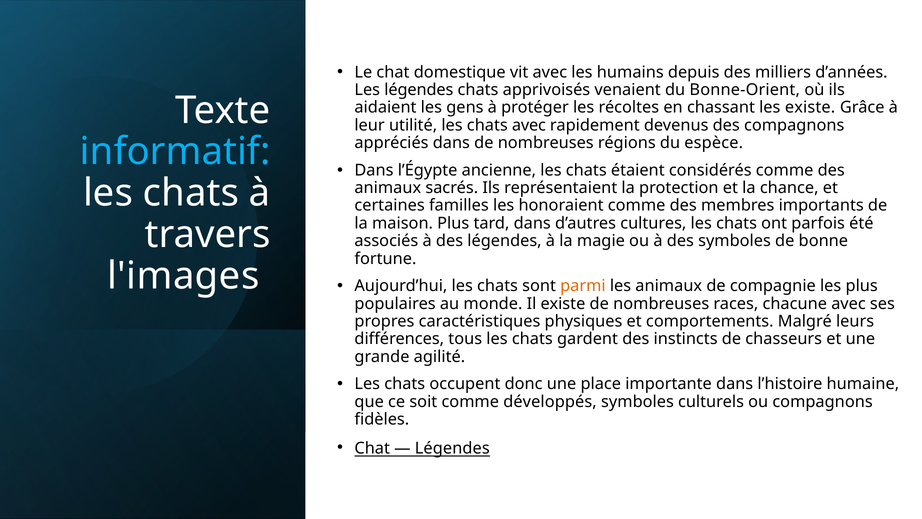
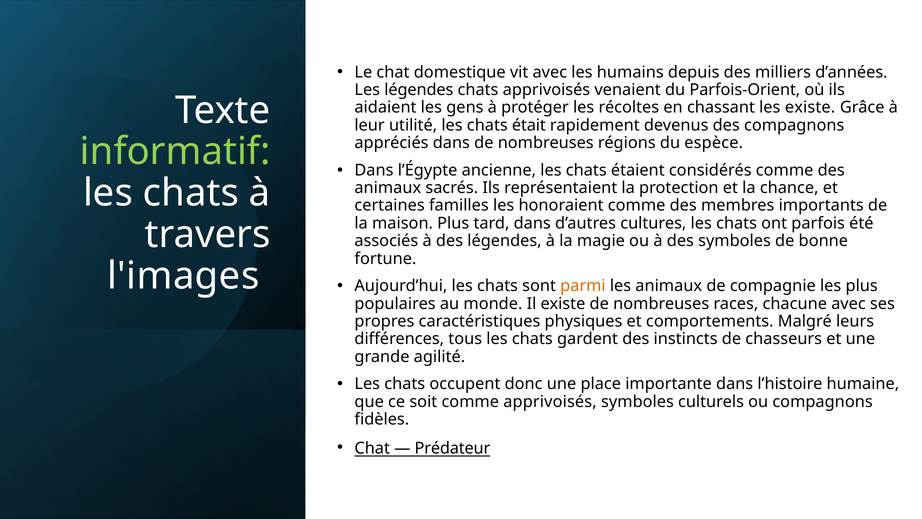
Bonne-Orient: Bonne-Orient -> Parfois-Orient (745, 90)
chats avec: avec -> était (529, 125)
informatif colour: light blue -> light green (175, 152)
comme développés: développés -> apprivoisés (550, 401)
Légendes: Légendes -> Prédateur (452, 448)
